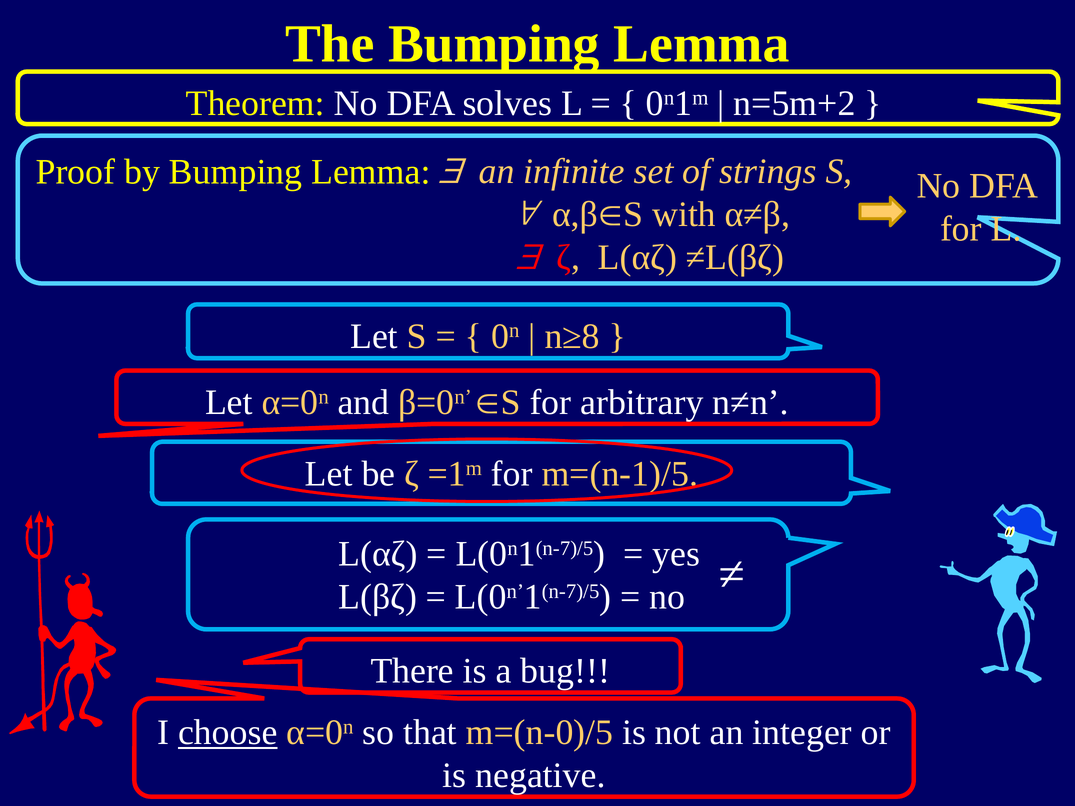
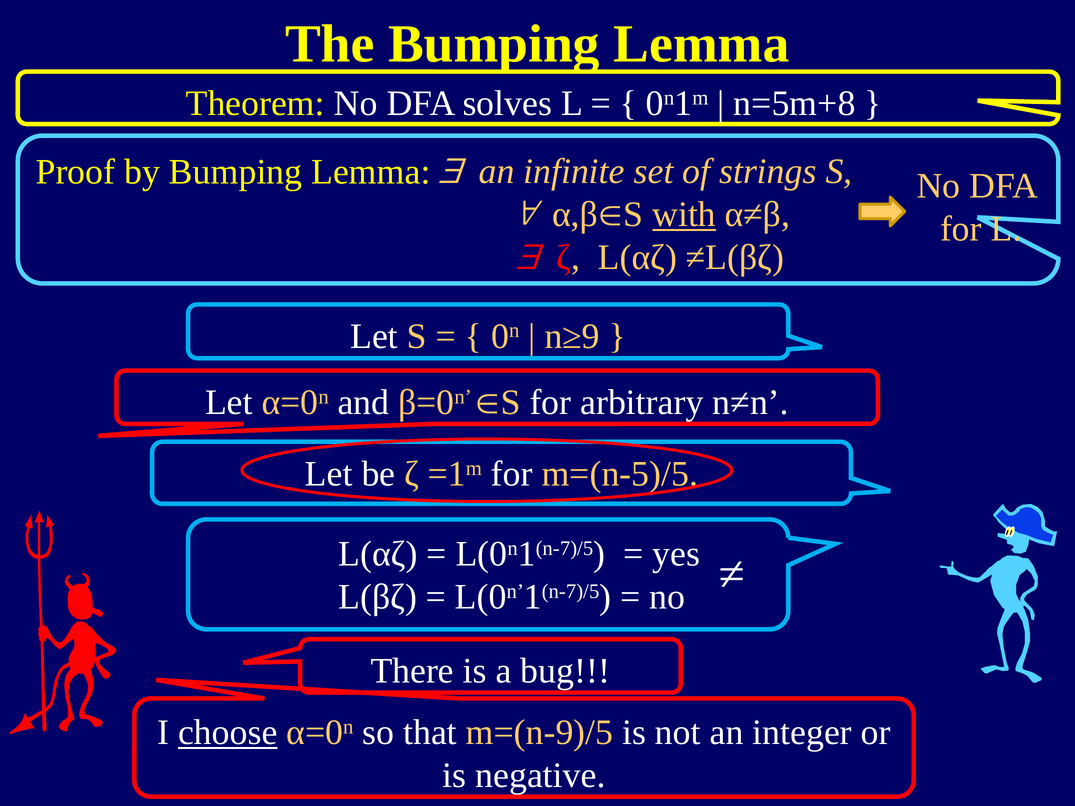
n=5m+2: n=5m+2 -> n=5m+8 (794, 104)
with underline: none -> present (684, 215)
n≥8: n≥8 -> n≥9 (572, 336)
m=(n-1)/5: m=(n-1)/5 -> m=(n-5)/5 (620, 474)
m=(n-0)/5: m=(n-0)/5 -> m=(n-9)/5 (539, 733)
